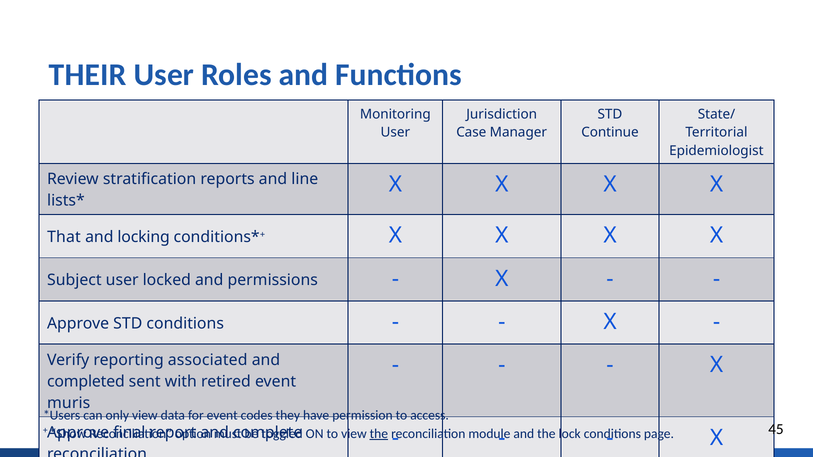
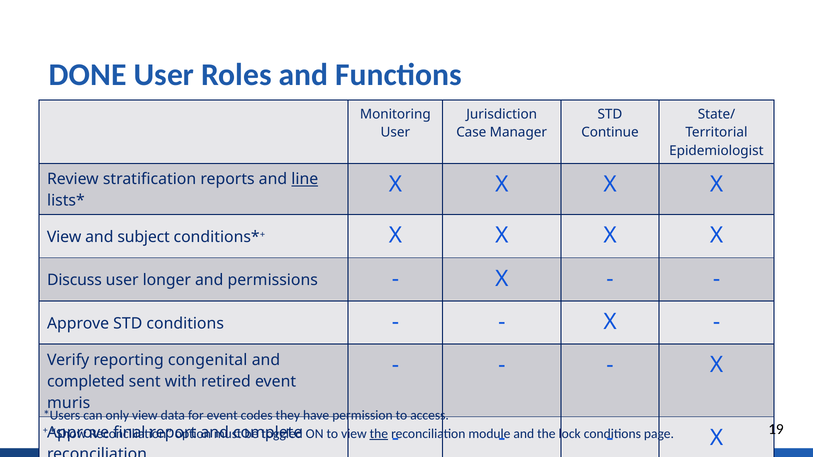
THEIR: THEIR -> DONE (88, 75)
line underline: none -> present (305, 179)
That: That -> View (64, 237)
locking: locking -> subject (144, 237)
Subject: Subject -> Discuss (74, 280)
locked: locked -> longer (167, 280)
associated: associated -> congenital (208, 360)
45: 45 -> 19 (776, 429)
